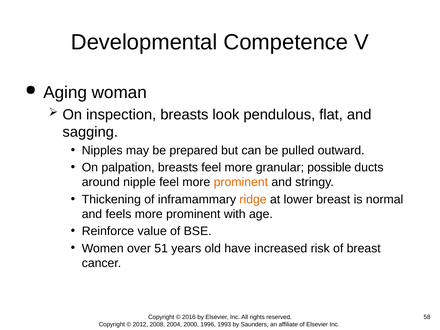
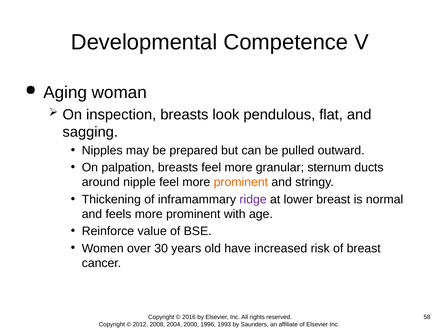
possible: possible -> sternum (329, 168)
ridge colour: orange -> purple (253, 199)
51: 51 -> 30 (161, 248)
